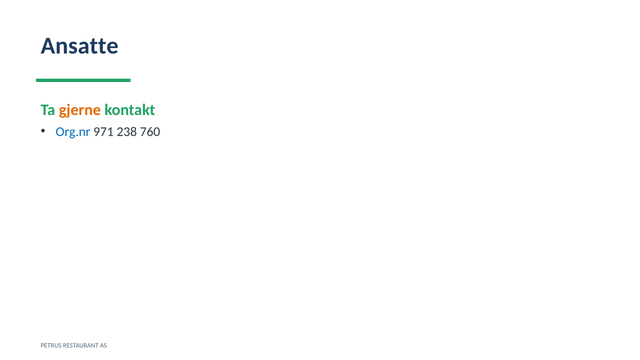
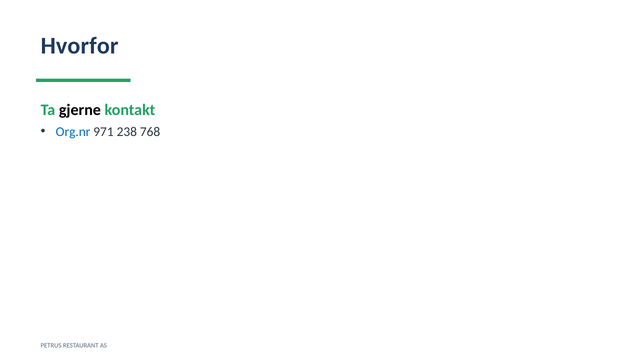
Ansatte: Ansatte -> Hvorfor (80, 46)
gjerne colour: orange -> black (80, 110)
760: 760 -> 768 (150, 132)
